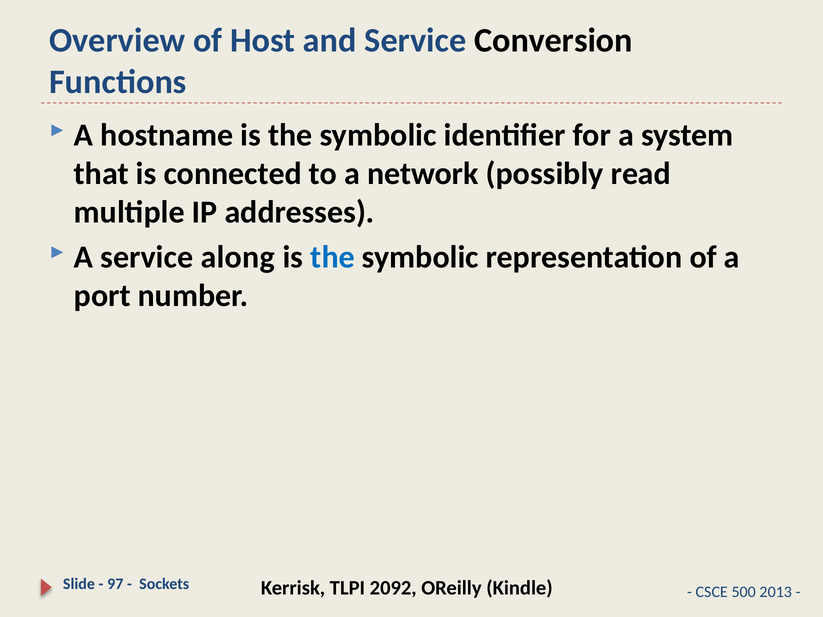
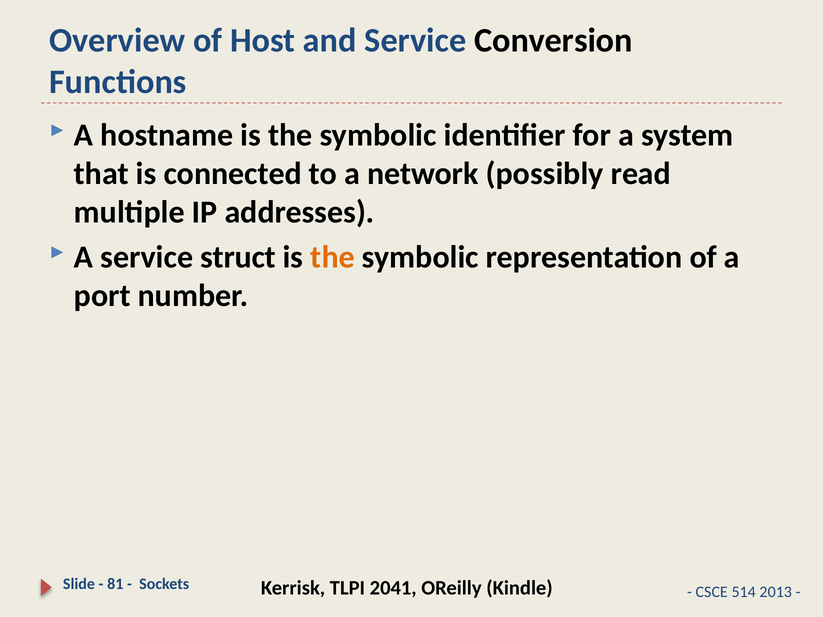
along: along -> struct (238, 257)
the colour: blue -> orange (333, 257)
97: 97 -> 81 (115, 584)
2092: 2092 -> 2041 (393, 588)
500: 500 -> 514 (744, 592)
